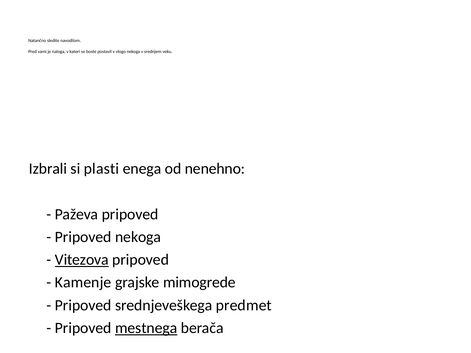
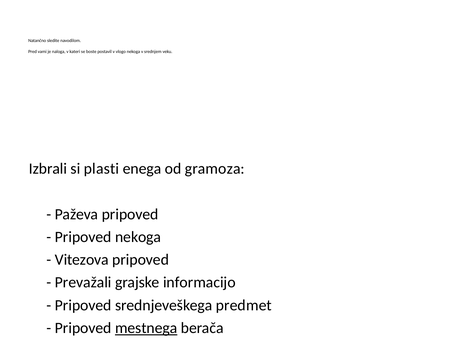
nenehno: nenehno -> gramoza (215, 169)
Vitezova underline: present -> none (82, 260)
Kamenje: Kamenje -> Prevažali (83, 283)
mimogrede: mimogrede -> informacijo (199, 283)
